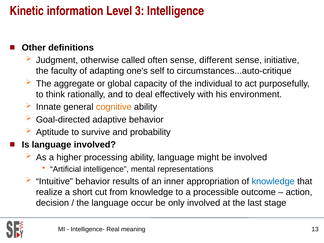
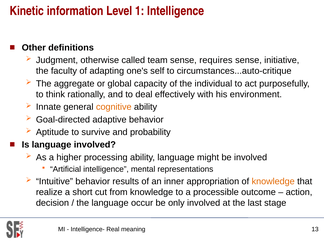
3: 3 -> 1 (140, 11)
often: often -> team (158, 60)
different: different -> requires (216, 60)
knowledge colour: blue -> orange (273, 181)
